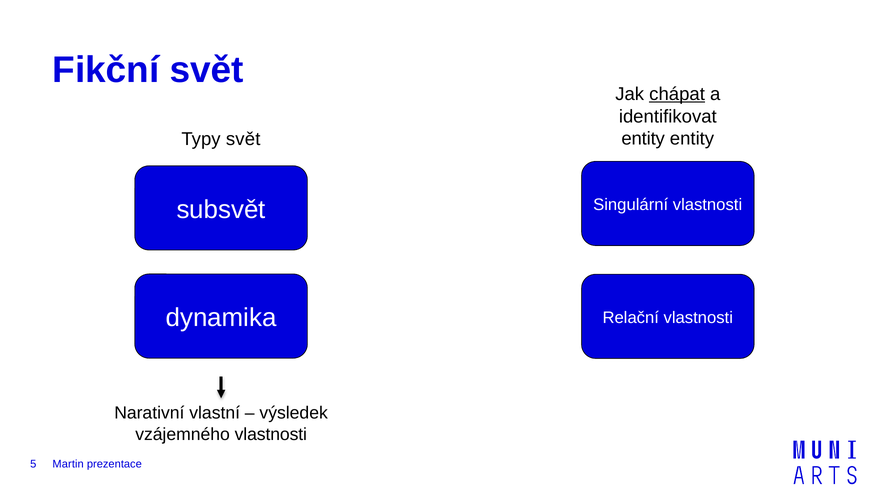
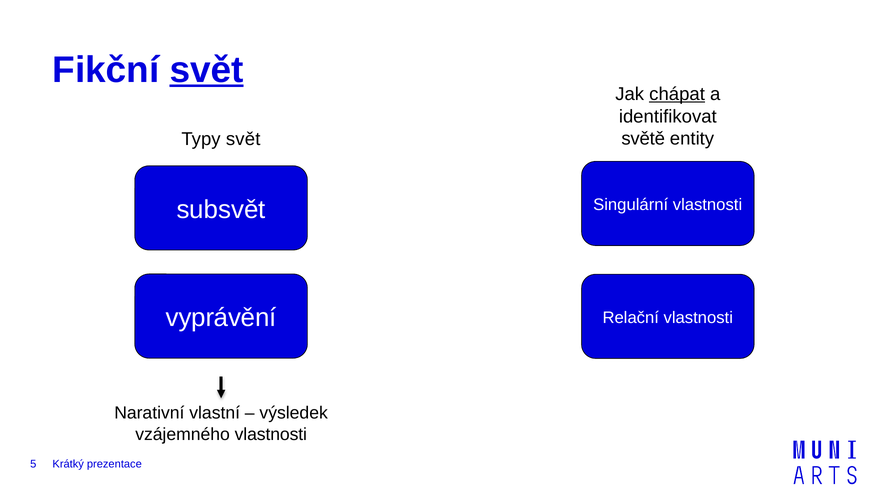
svět underline: none -> present (207, 70)
entity: entity -> světě (643, 139)
dynamika: dynamika -> vyprávění (221, 318)
Martin: Martin -> Krátký (68, 464)
